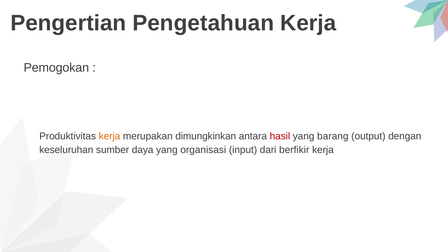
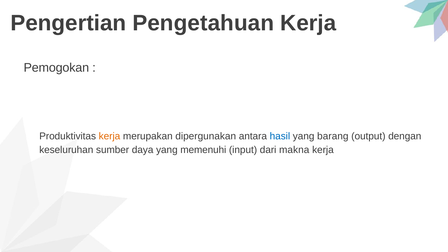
dimungkinkan: dimungkinkan -> dipergunakan (206, 136)
hasil colour: red -> blue (280, 136)
organisasi: organisasi -> memenuhi (203, 150)
berfikir: berfikir -> makna (294, 150)
